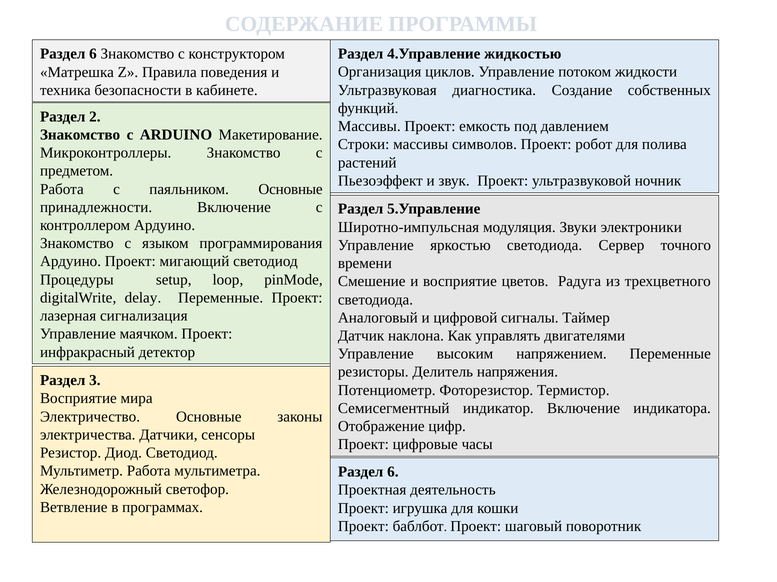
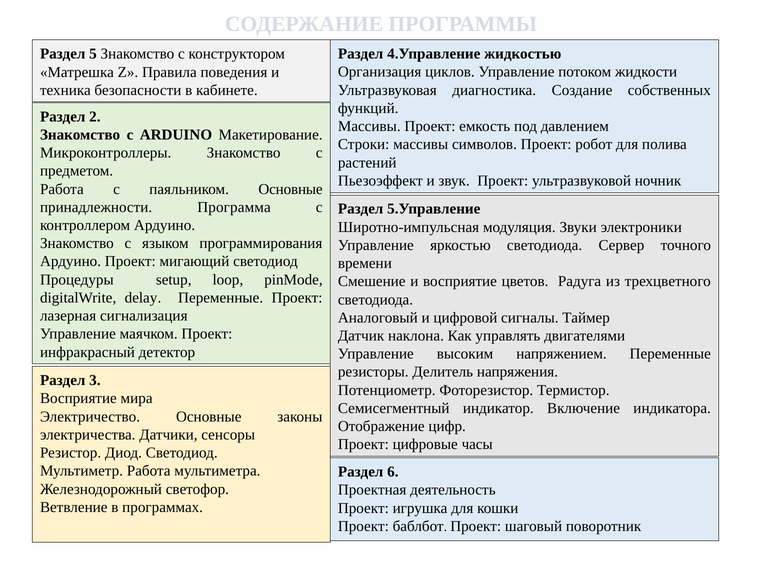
6: 6 -> 5 (93, 54)
принадлежности Включение: Включение -> Программа (234, 207)
